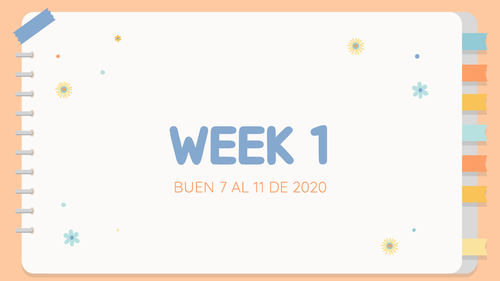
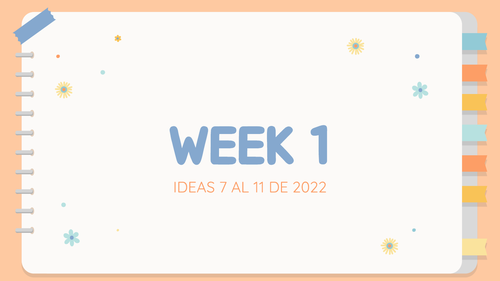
BUEN: BUEN -> IDEAS (194, 188)
2020: 2020 -> 2022 (310, 188)
